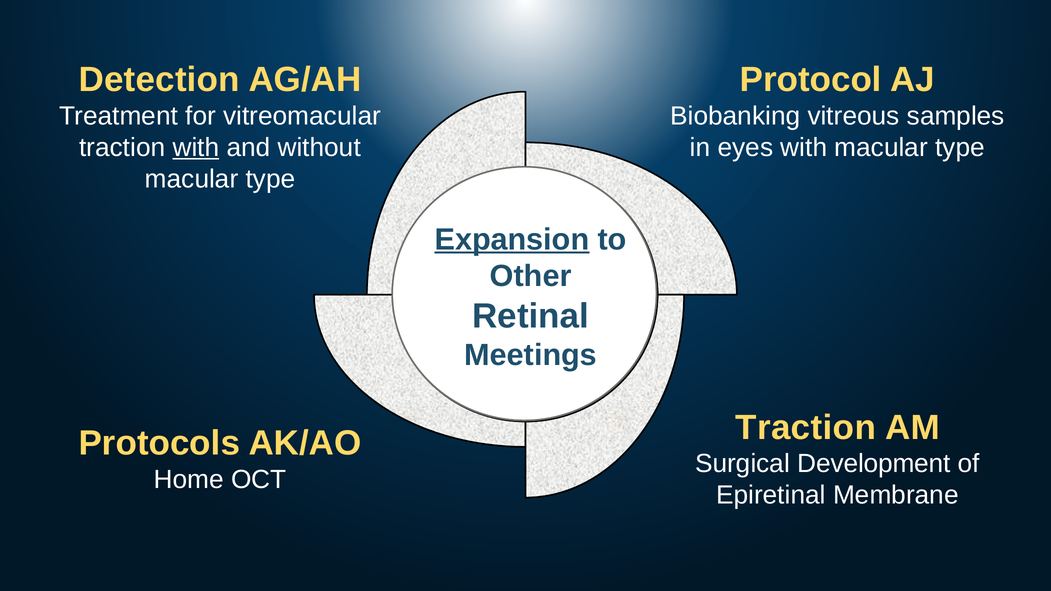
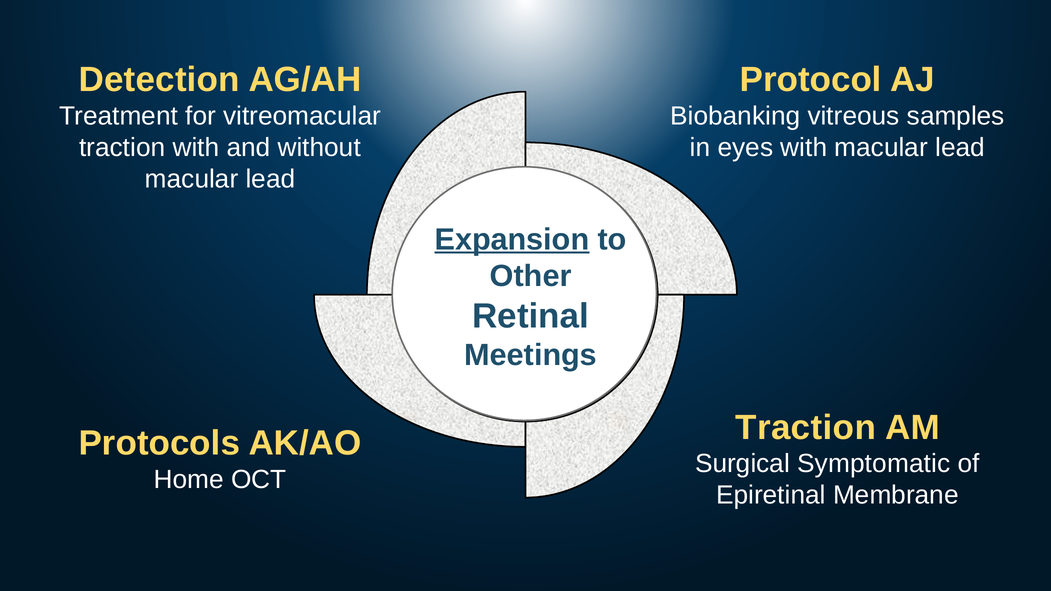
with underline: present -> none (196, 147)
with macular type: type -> lead (960, 147)
type: type -> lead (270, 179)
Development: Development -> Symptomatic (874, 464)
